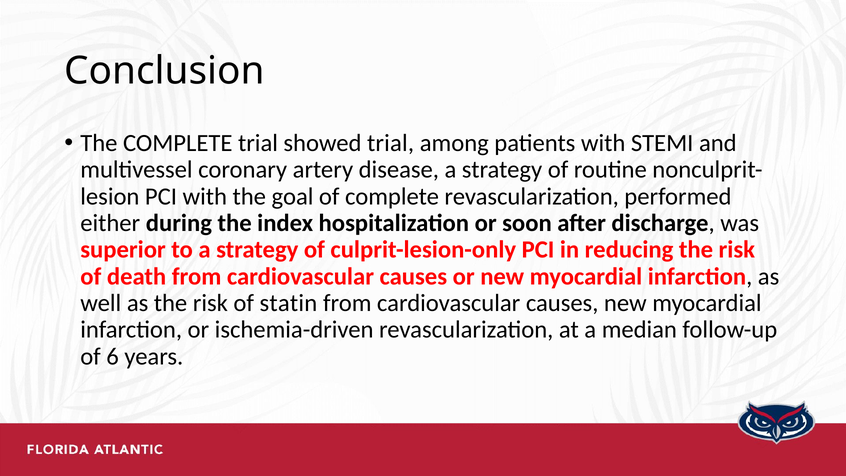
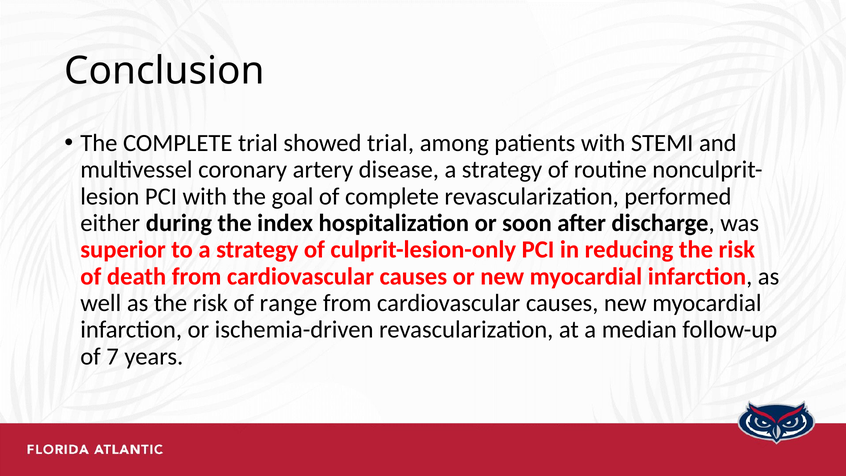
statin: statin -> range (288, 303)
6: 6 -> 7 (113, 356)
